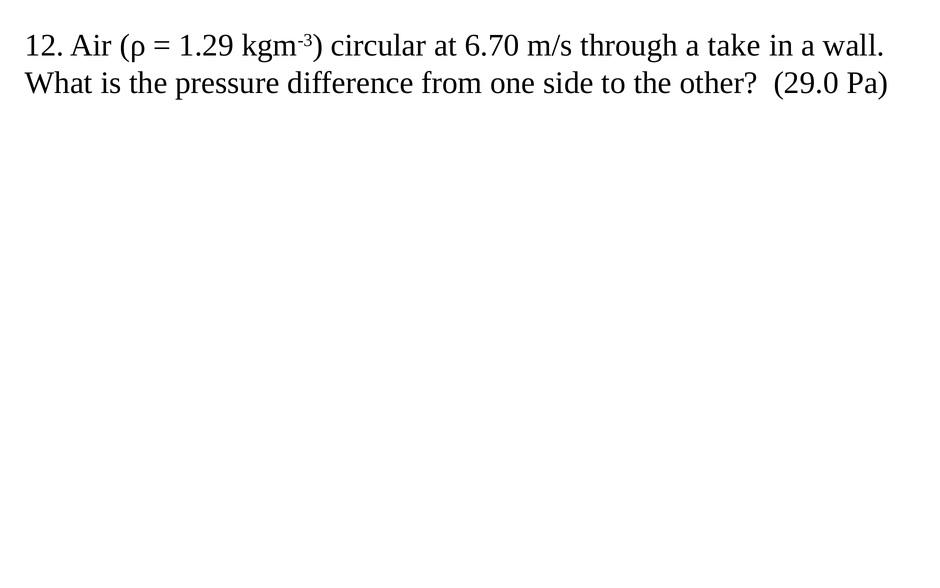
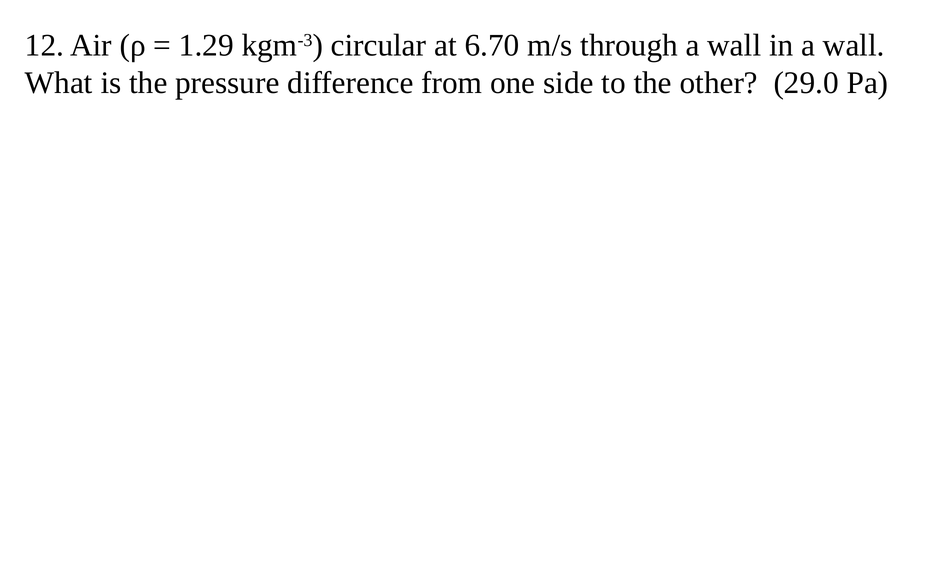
through a take: take -> wall (734, 45)
